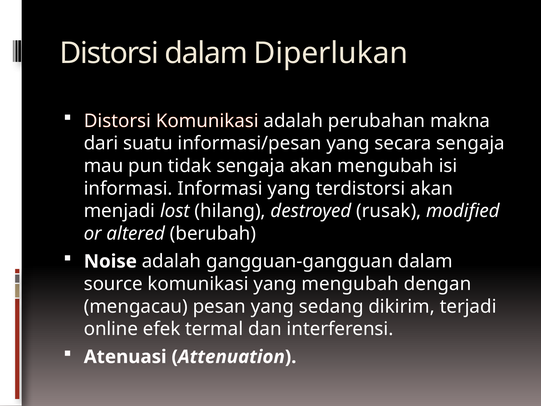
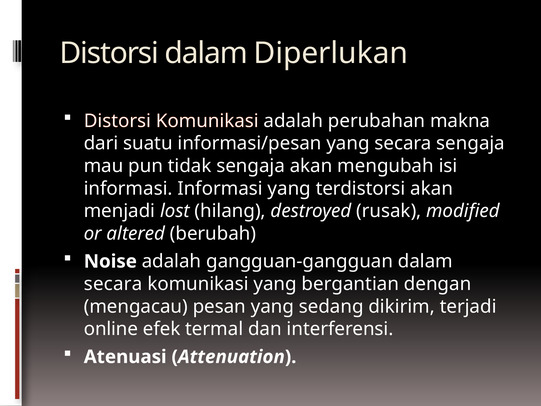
source: source -> secara (113, 284)
yang mengubah: mengubah -> bergantian (350, 284)
